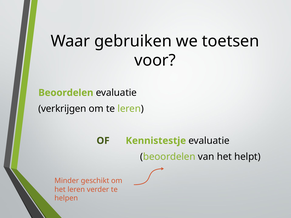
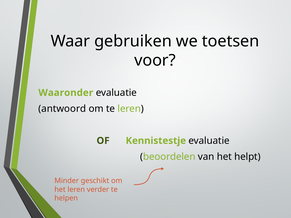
Beoordelen: Beoordelen -> Waaronder (66, 93)
verkrijgen: verkrijgen -> antwoord (62, 109)
